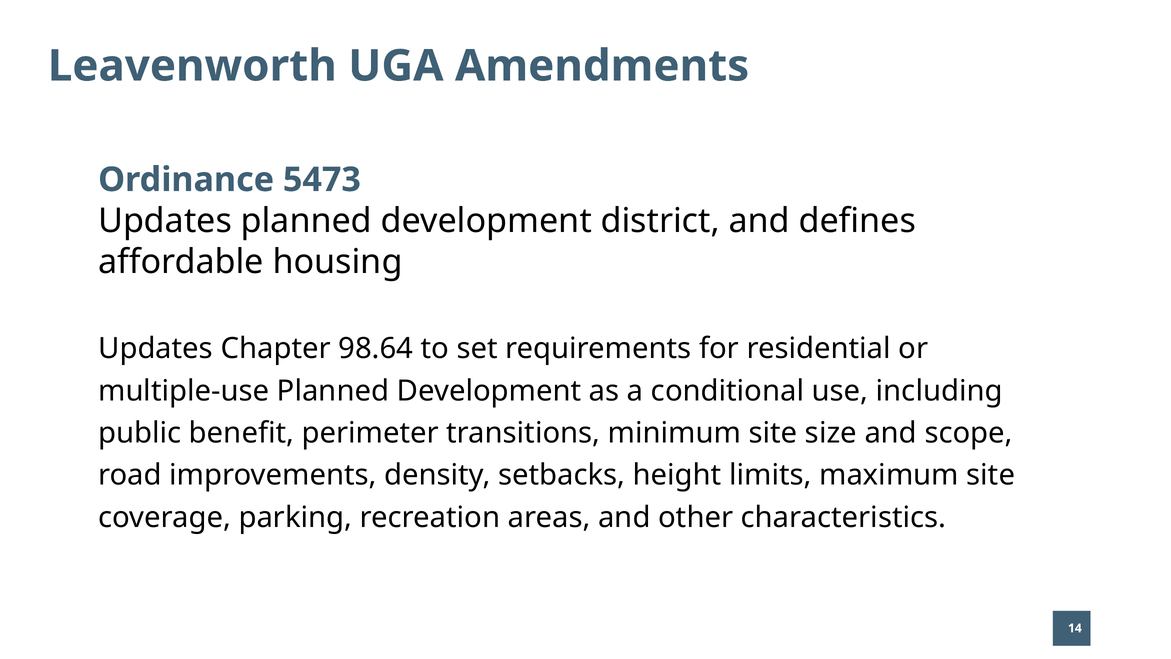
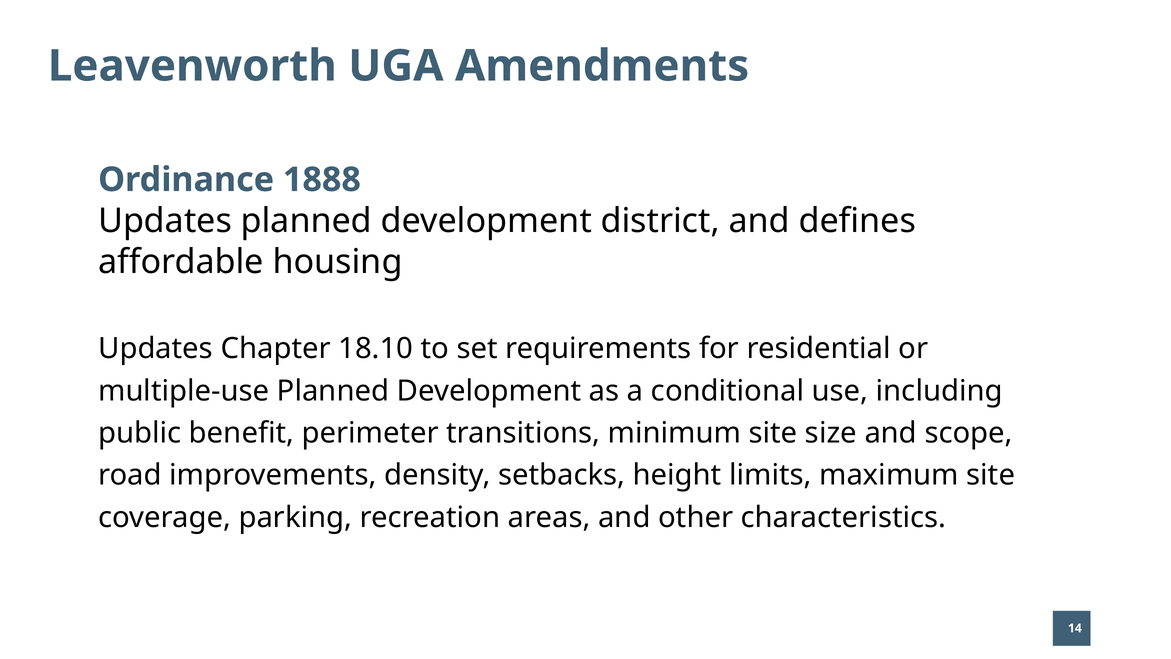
5473: 5473 -> 1888 (322, 180)
98.64: 98.64 -> 18.10 (376, 349)
